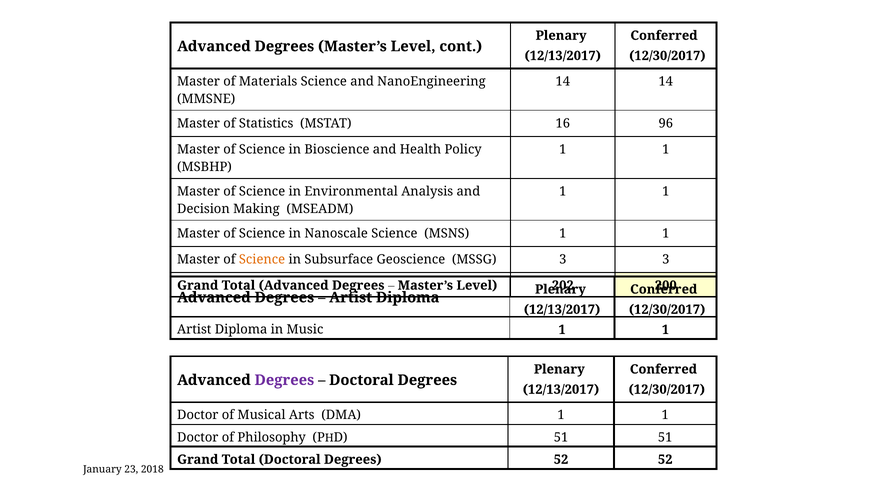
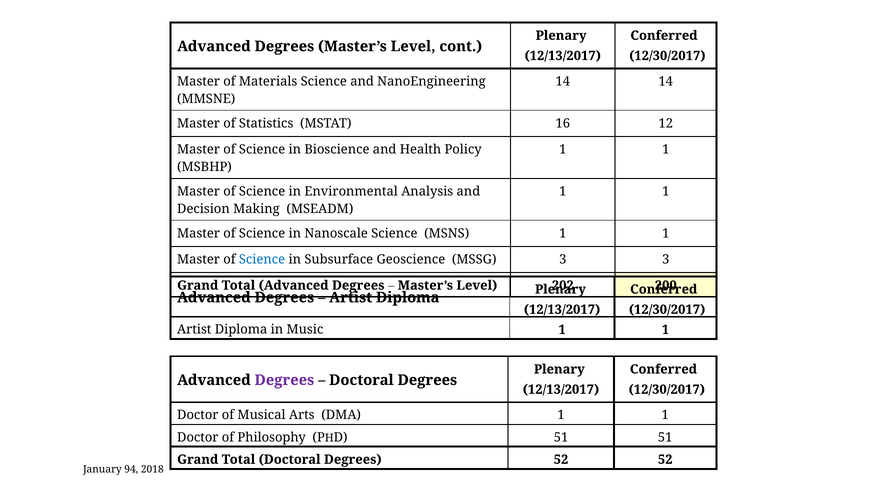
96: 96 -> 12 (666, 123)
Science colour: orange -> blue (262, 259)
23: 23 -> 94 (131, 469)
